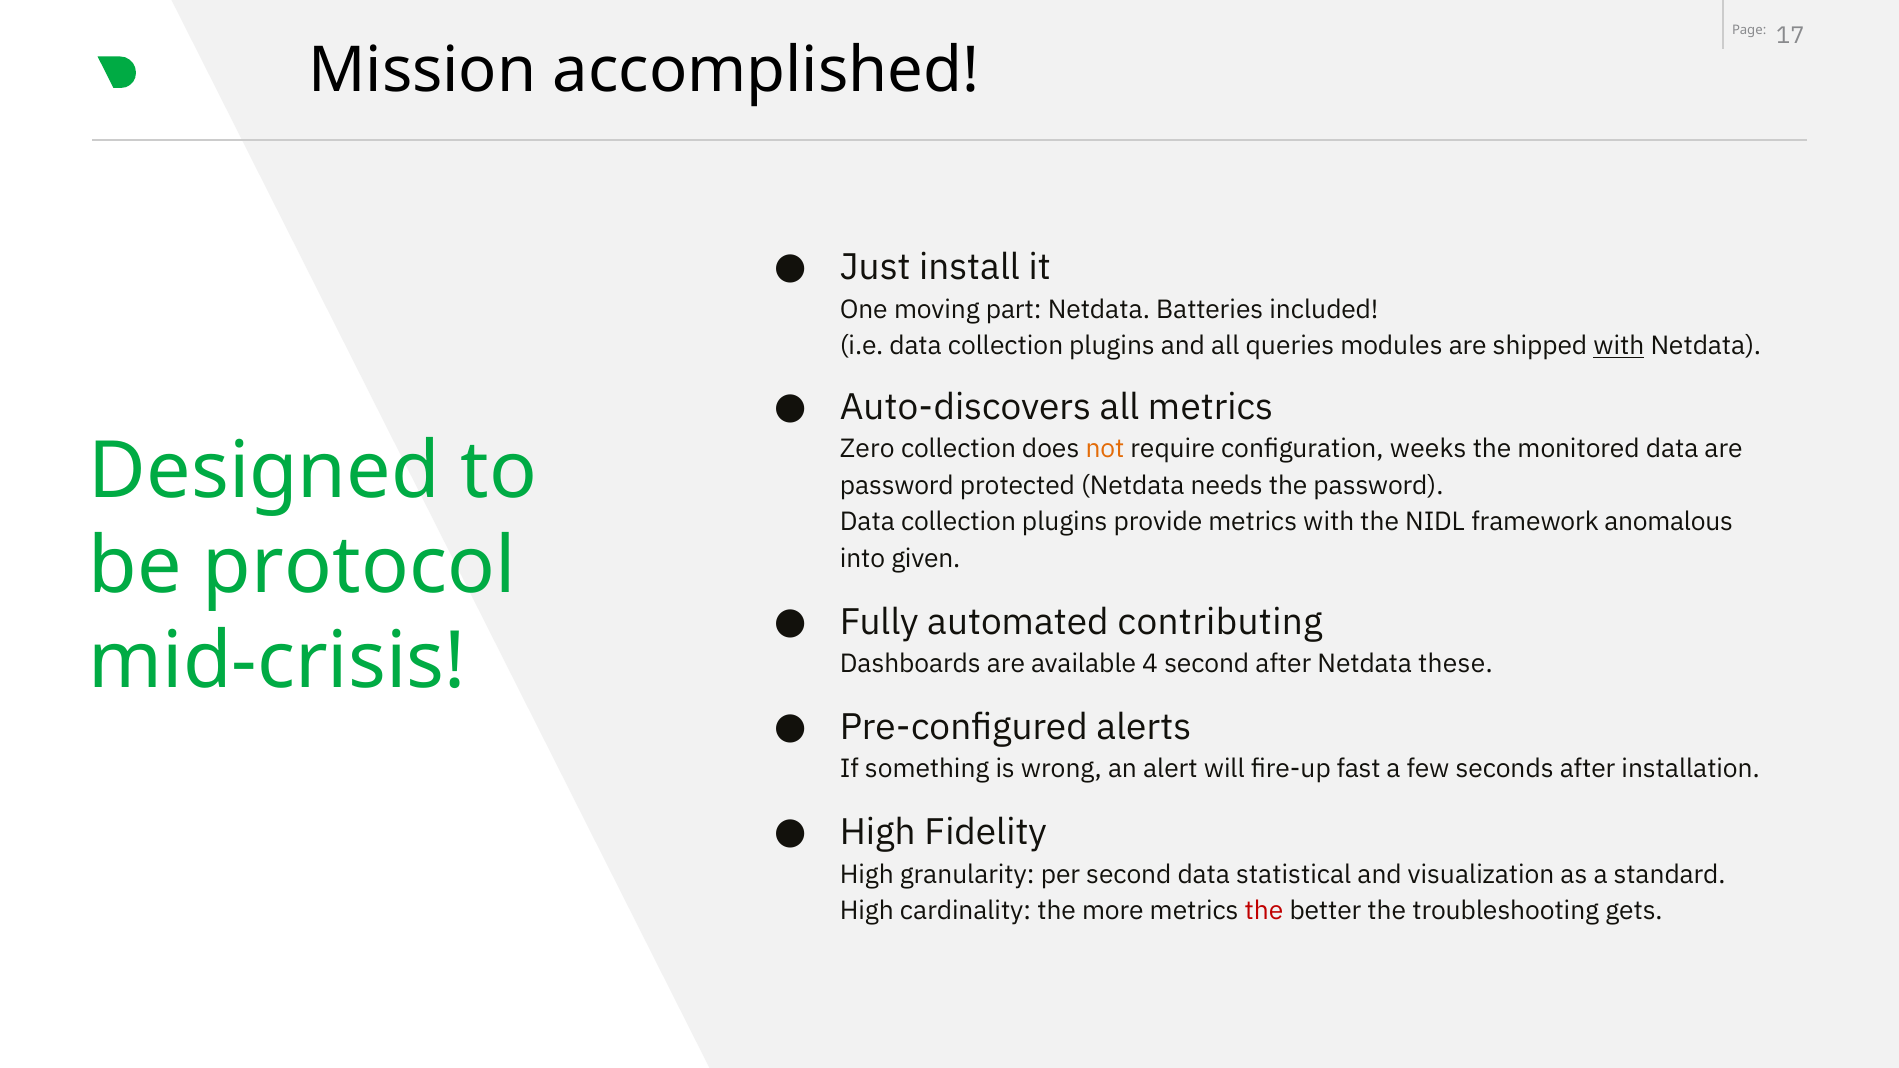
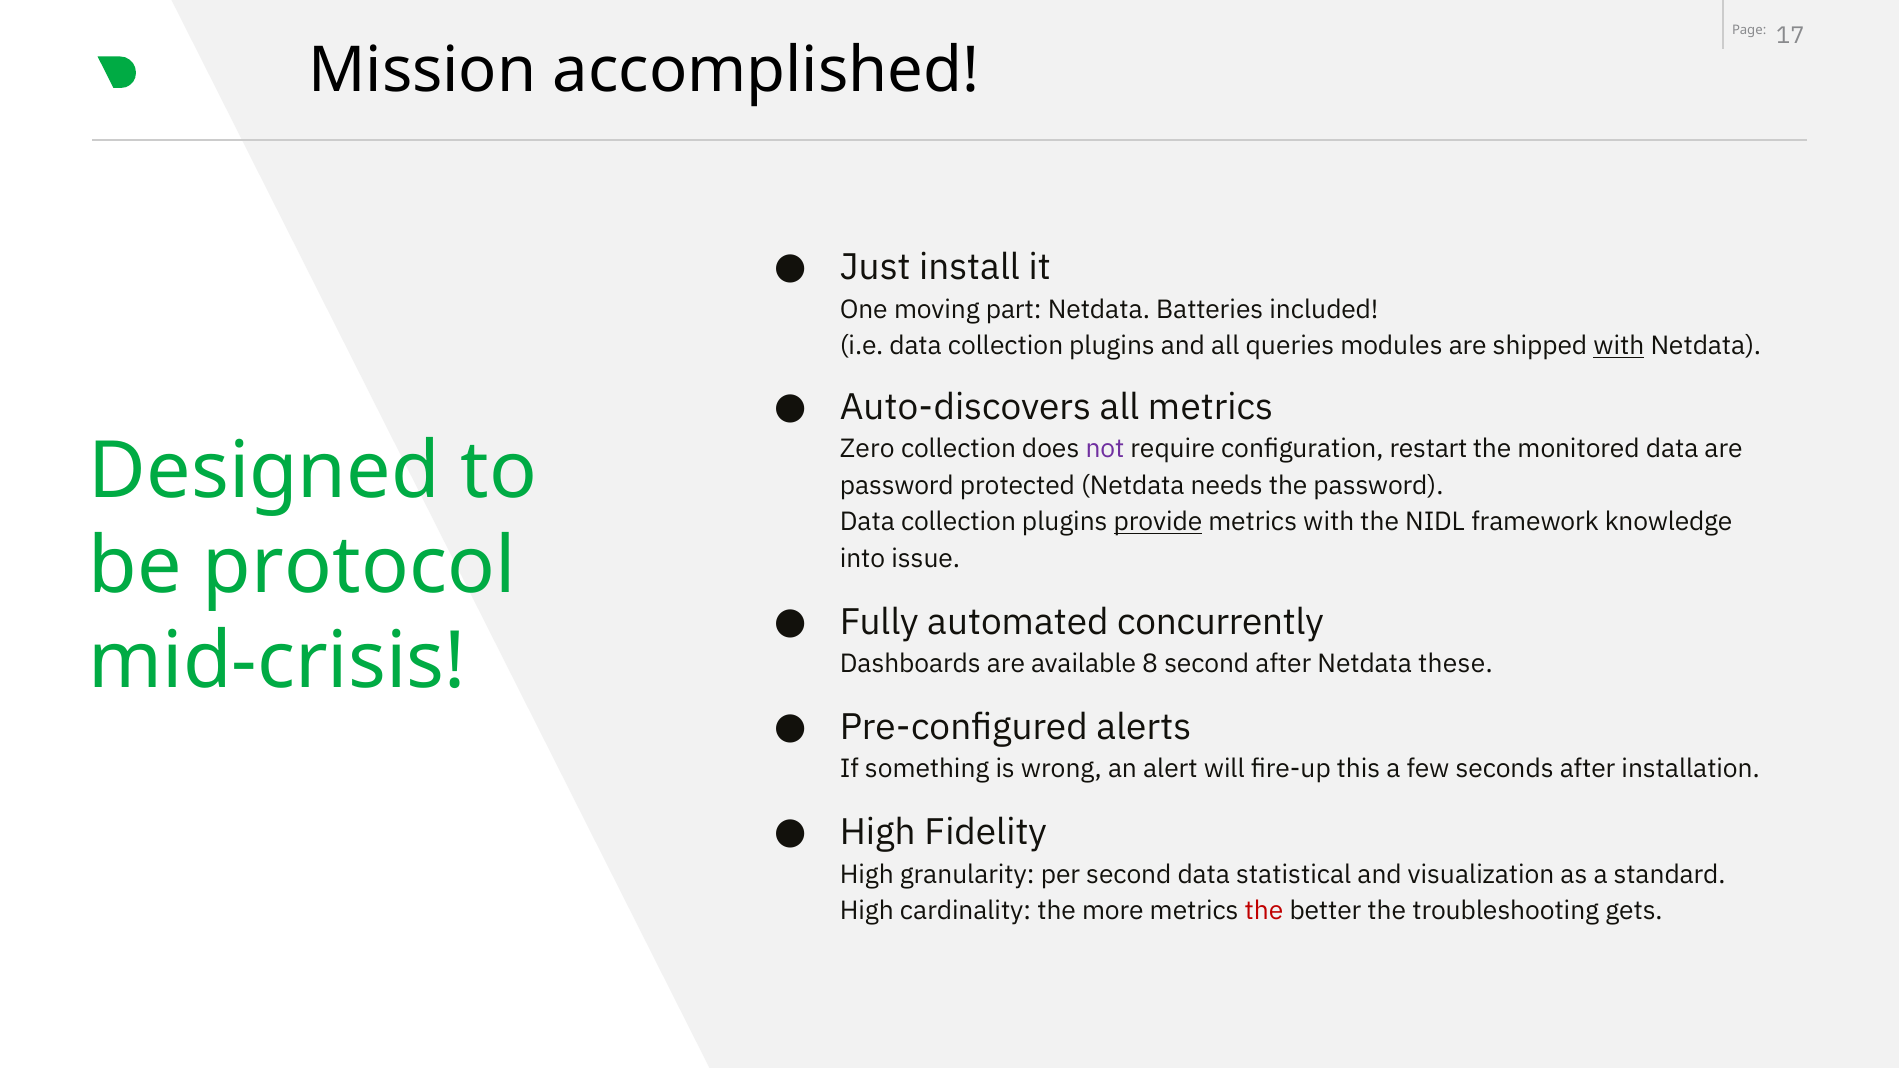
not colour: orange -> purple (1105, 449)
weeks: weeks -> restart (1428, 449)
provide underline: none -> present (1158, 522)
anomalous: anomalous -> knowledge (1669, 522)
given: given -> issue (926, 559)
contributing: contributing -> concurrently (1220, 622)
4: 4 -> 8 (1150, 664)
fast: fast -> this (1358, 769)
